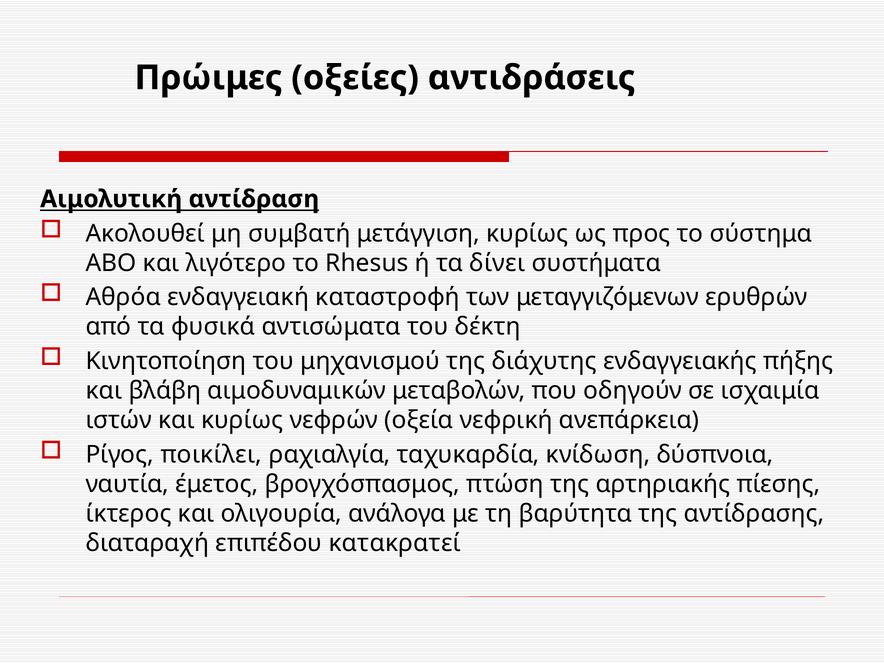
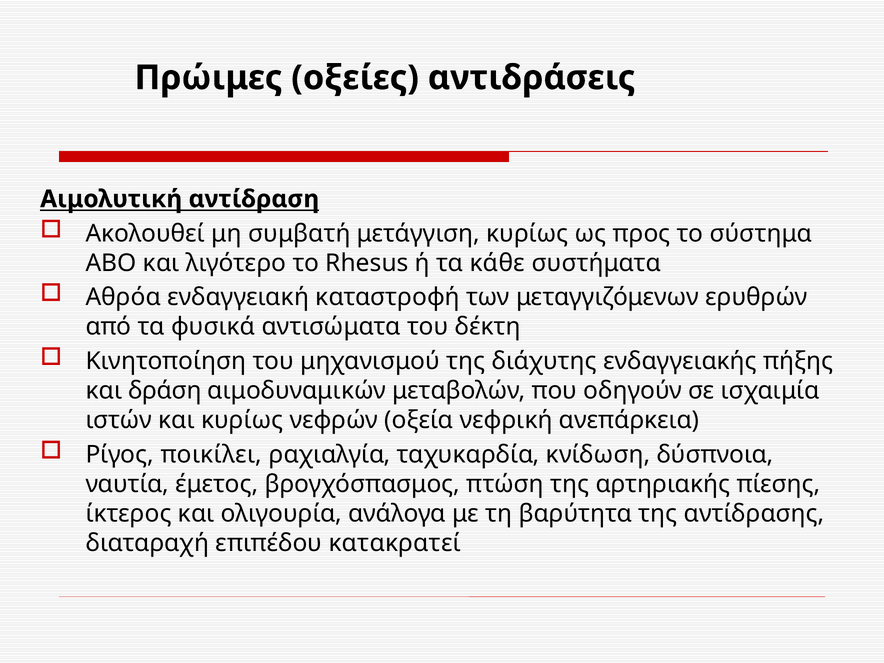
δίνει: δίνει -> κάθε (497, 263)
βλάβη: βλάβη -> δράση (165, 391)
